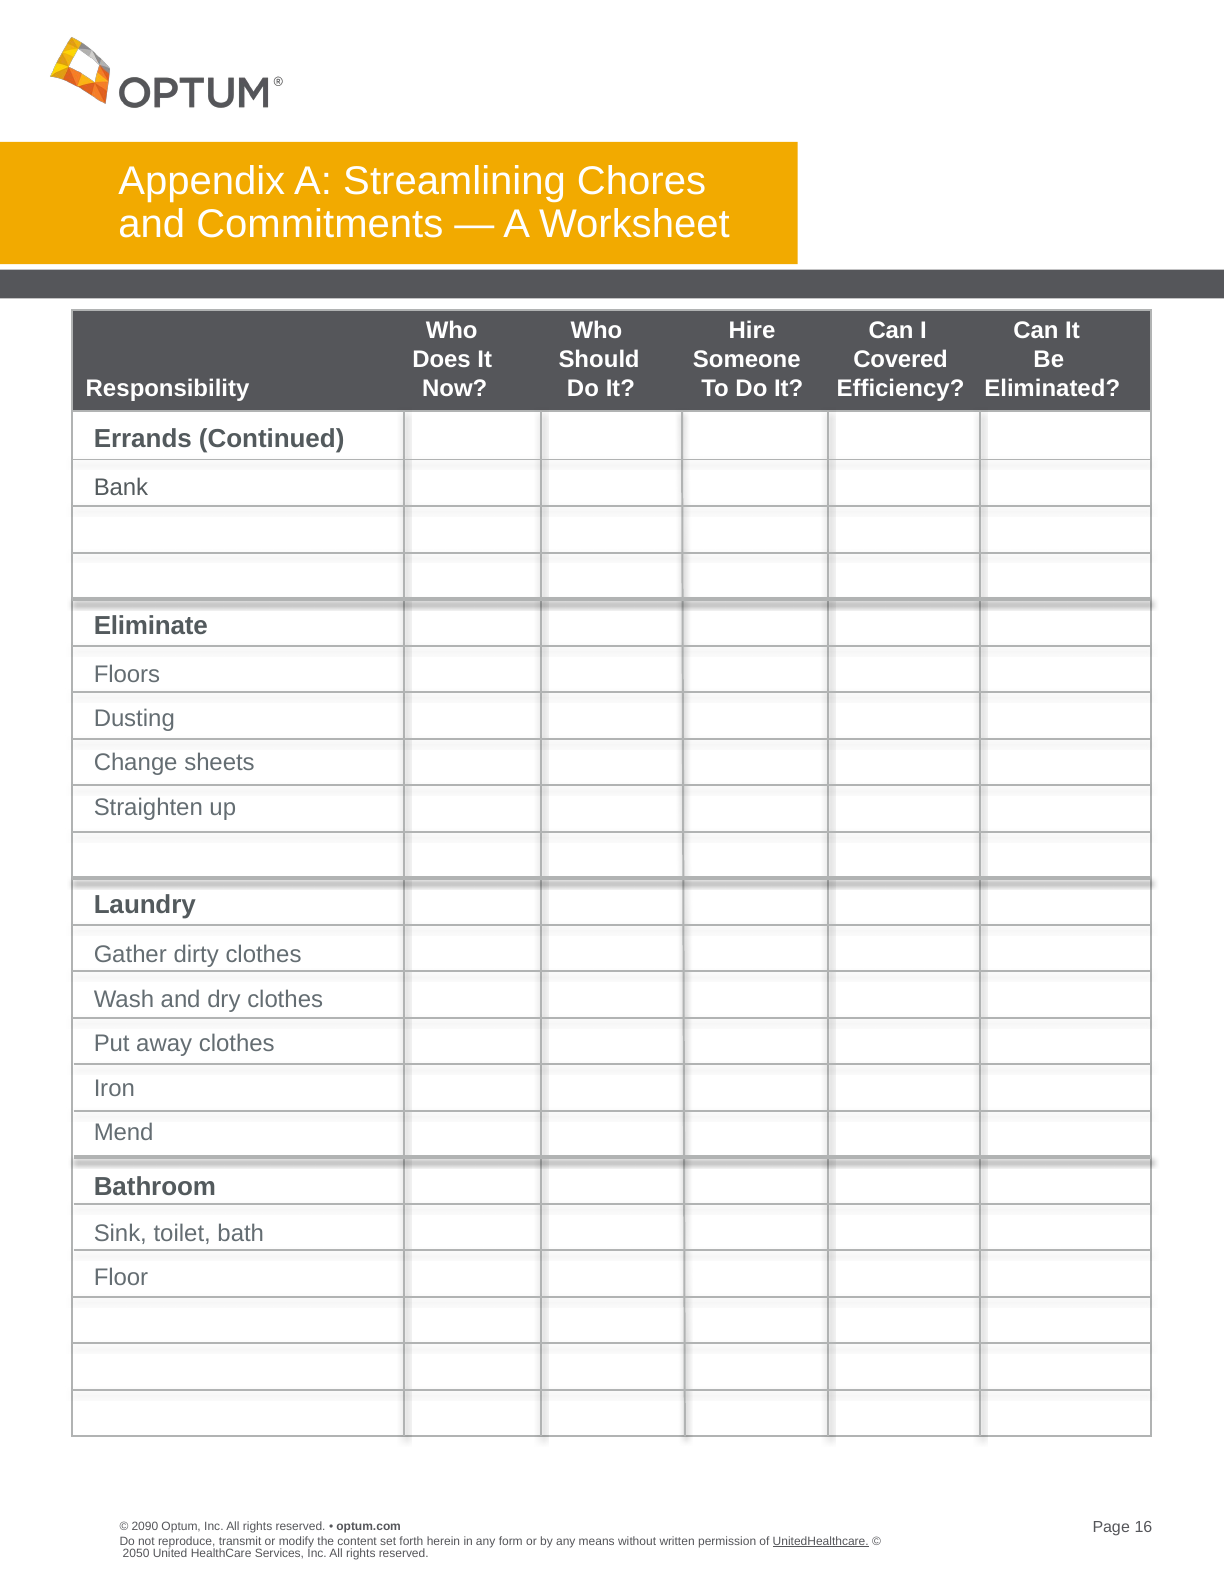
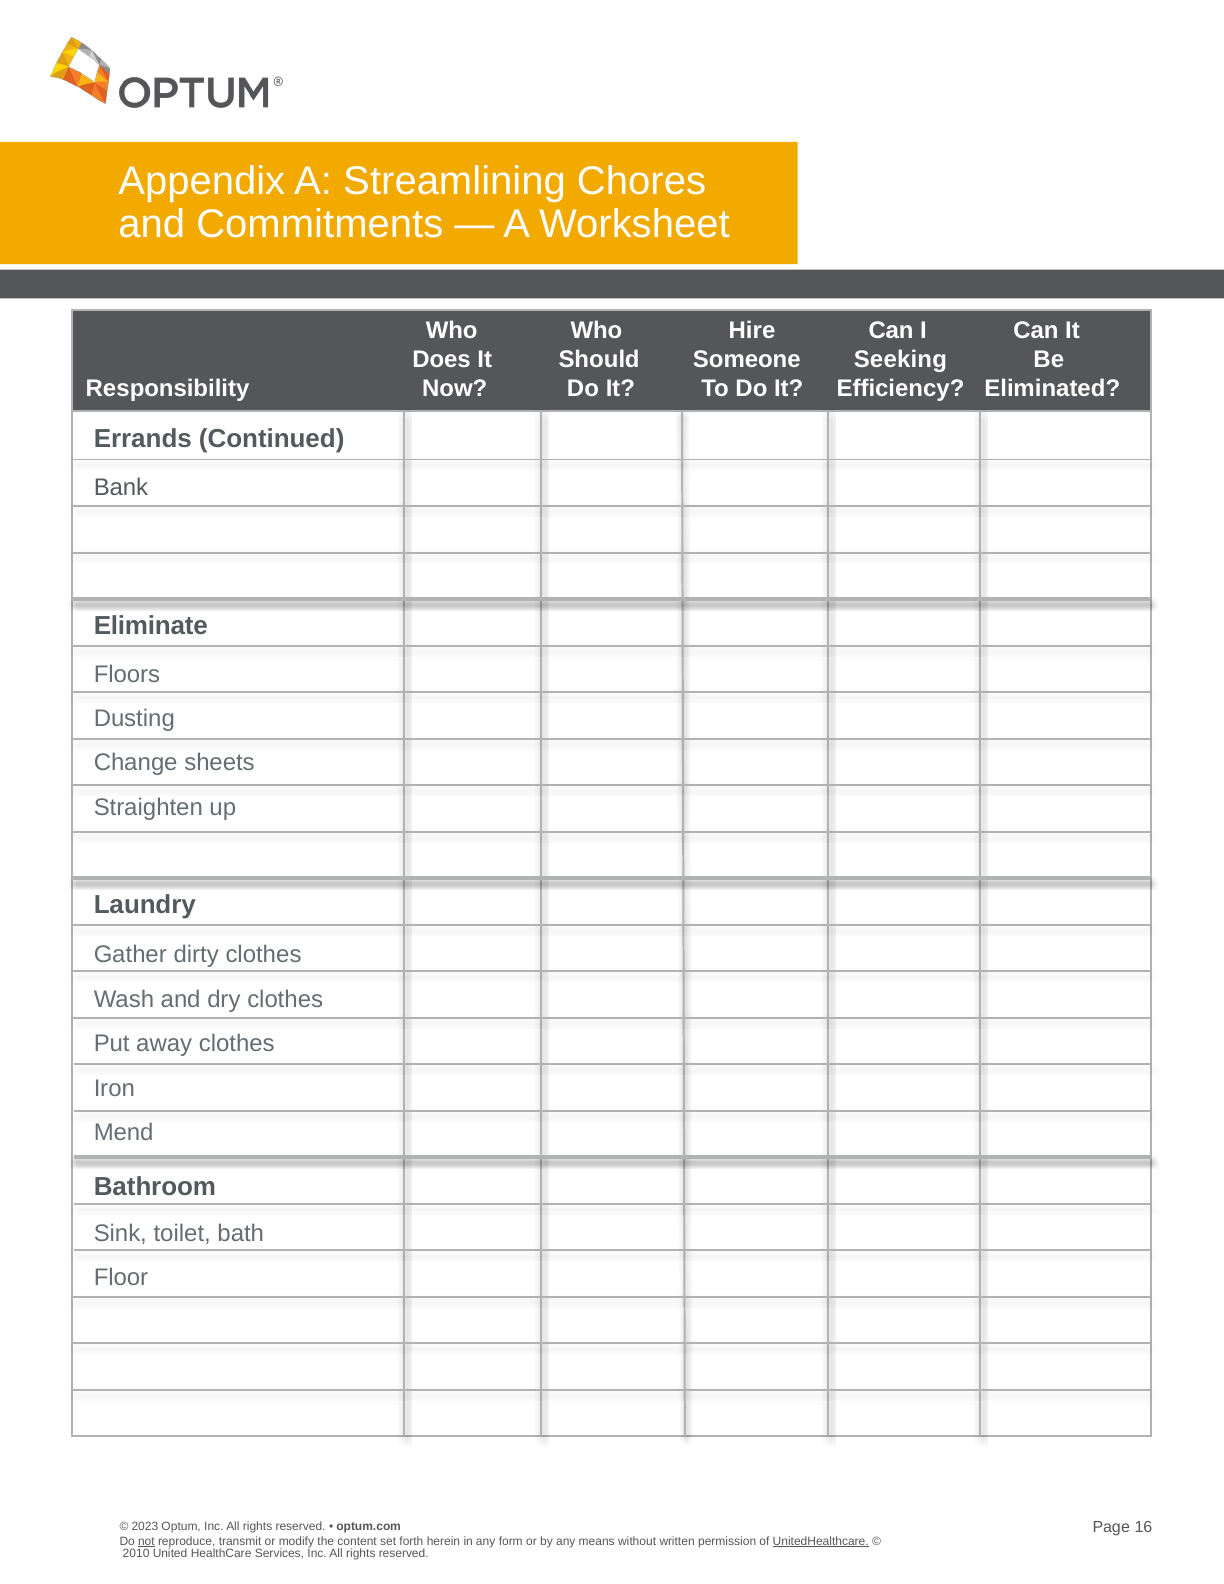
Covered: Covered -> Seeking (900, 360)
2090: 2090 -> 2023 (145, 1527)
not underline: none -> present (146, 1542)
2050: 2050 -> 2010 (136, 1554)
